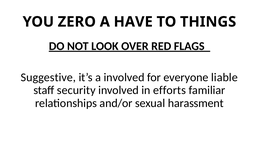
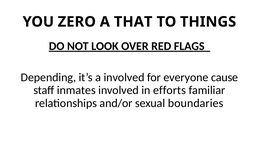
HAVE: HAVE -> THAT (133, 22)
Suggestive: Suggestive -> Depending (48, 77)
liable: liable -> cause (225, 77)
security: security -> inmates (76, 90)
harassment: harassment -> boundaries (196, 103)
